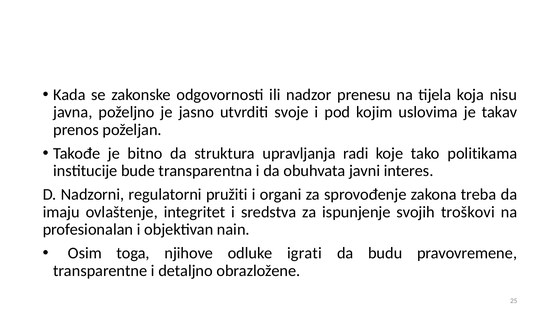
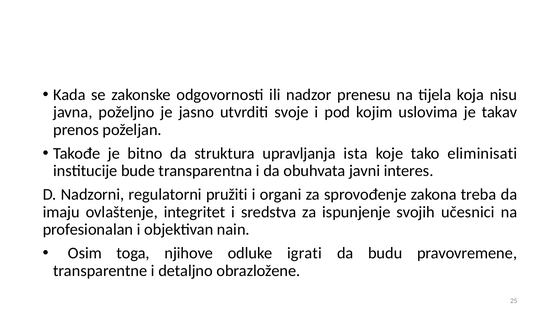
radi: radi -> ista (356, 153)
politikama: politikama -> eliminisati (482, 153)
troškovi: troškovi -> učesnici (468, 212)
